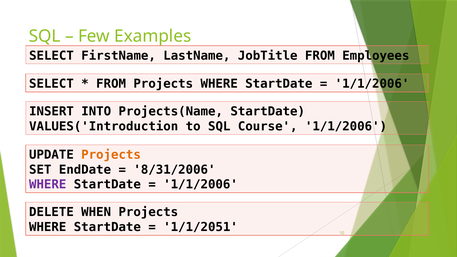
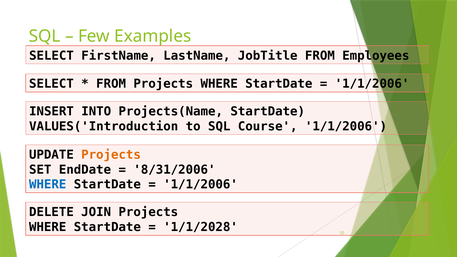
WHERE colour: purple -> blue (48, 185)
WHEN: WHEN -> JOIN (96, 212)
1/1/2051: 1/1/2051 -> 1/1/2028 (201, 227)
